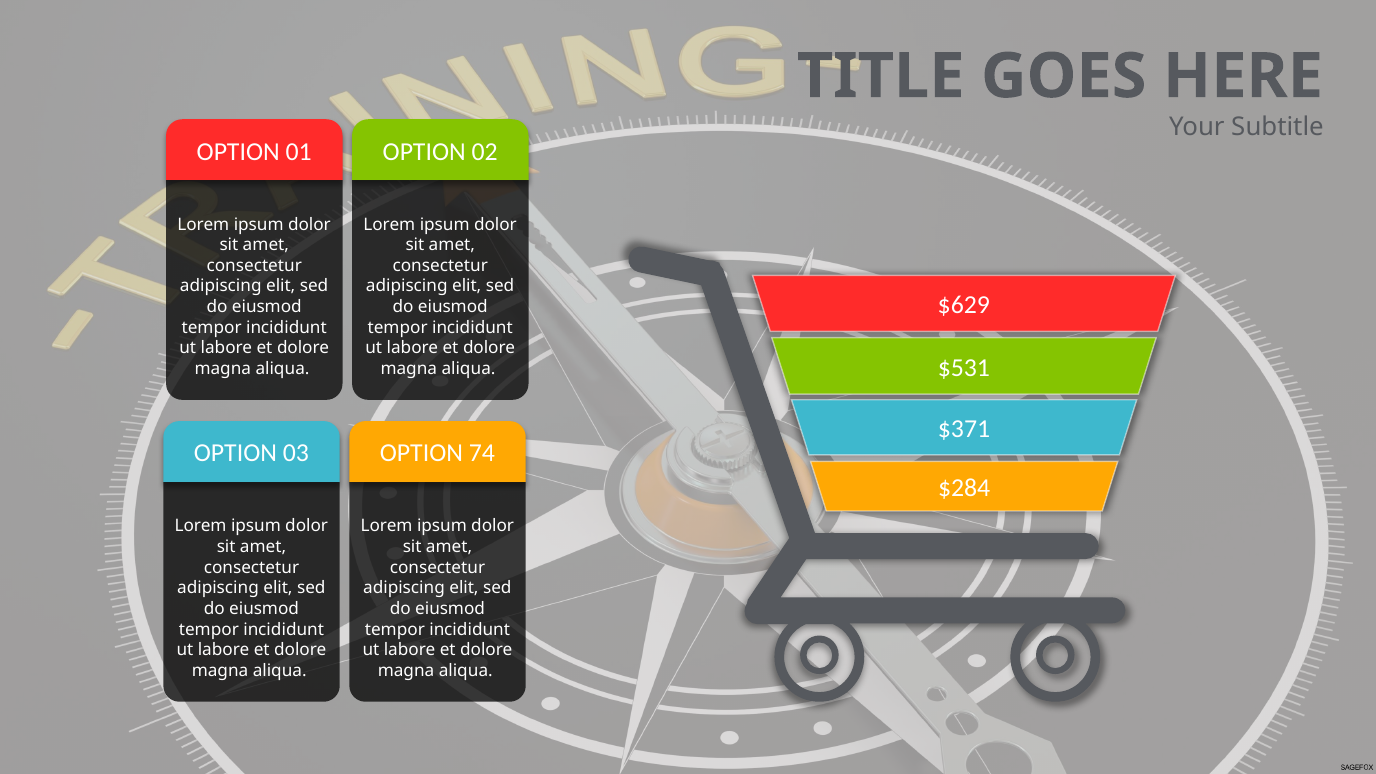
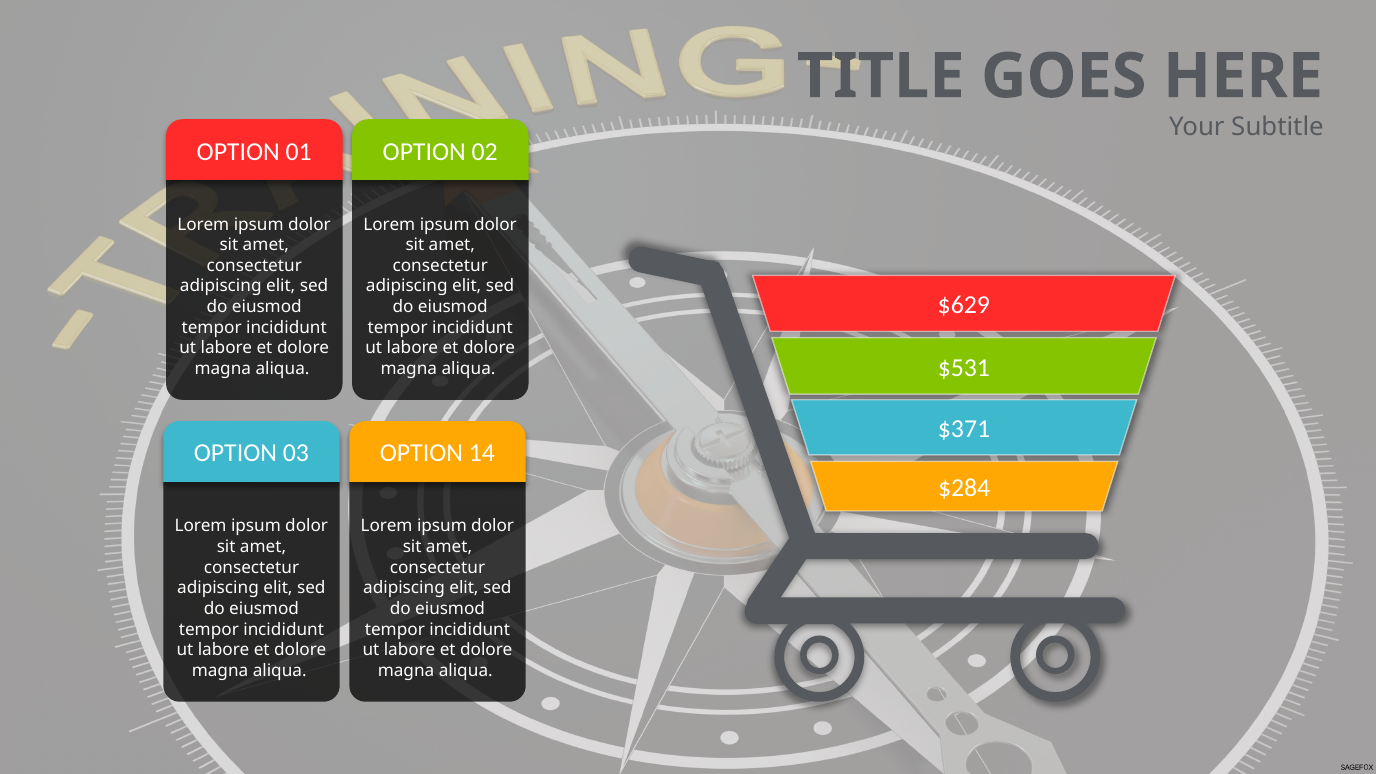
74: 74 -> 14 (482, 453)
